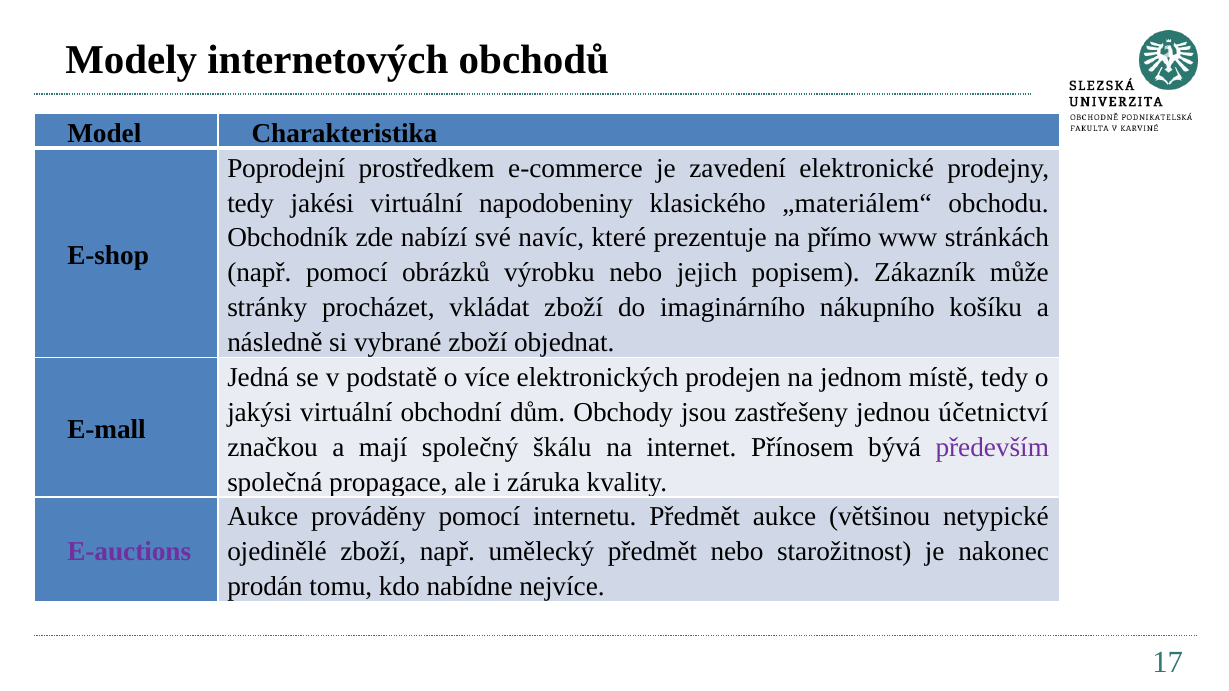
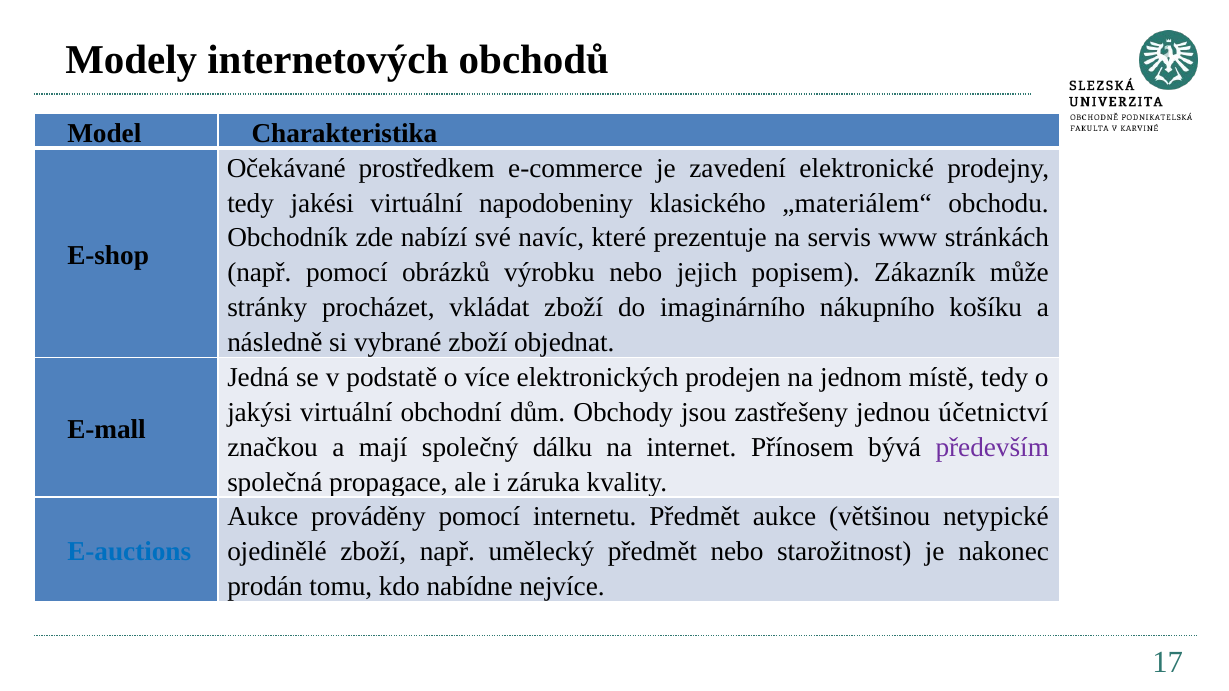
Poprodejní: Poprodejní -> Očekávané (286, 168)
přímo: přímo -> servis (839, 238)
škálu: škálu -> dálku (563, 447)
E-auctions colour: purple -> blue (129, 552)
